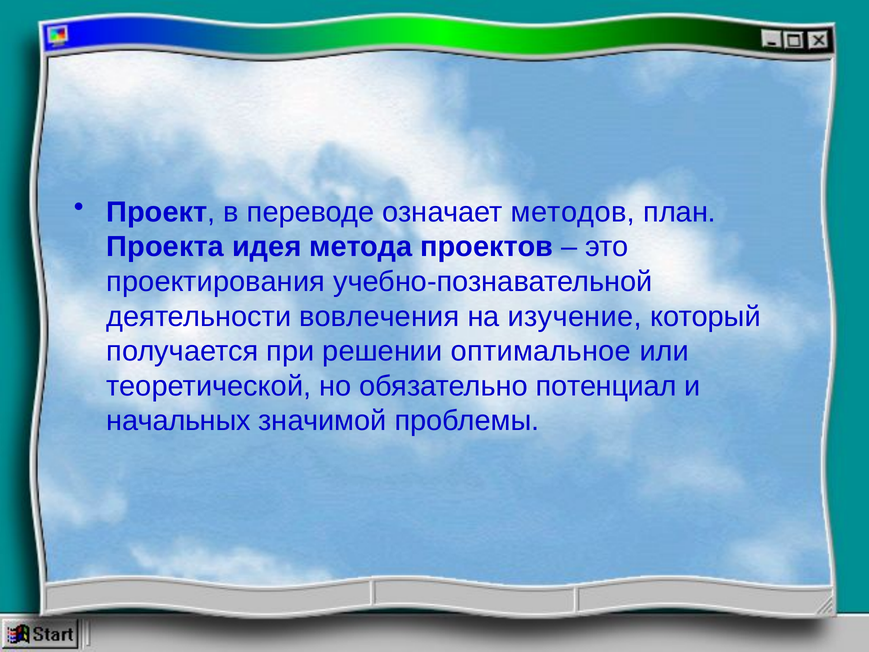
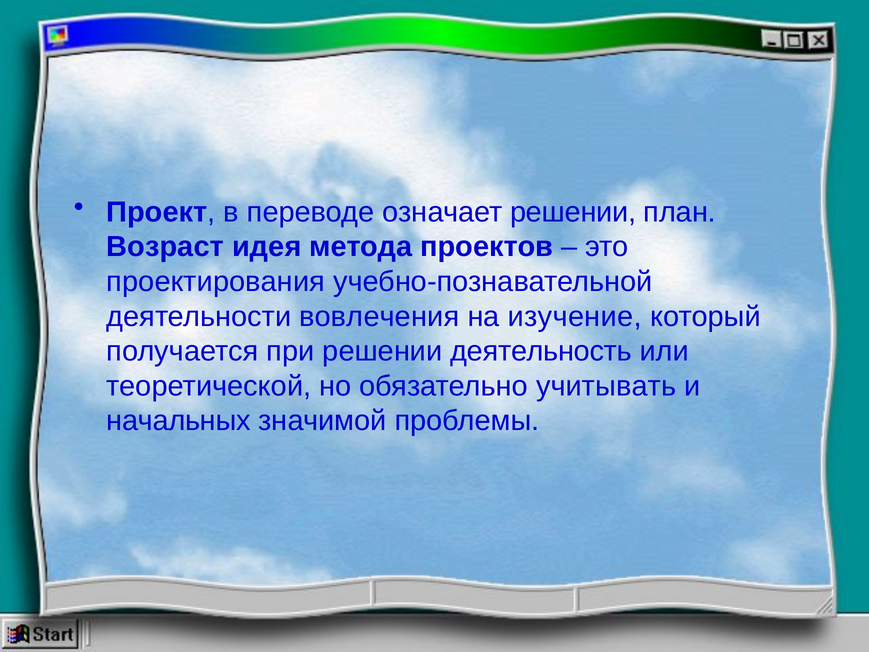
означает методов: методов -> решении (573, 212)
Проекта: Проекта -> Возраст (165, 247)
оптимальное: оптимальное -> деятельность (541, 351)
потенциал: потенциал -> учитывать (606, 386)
